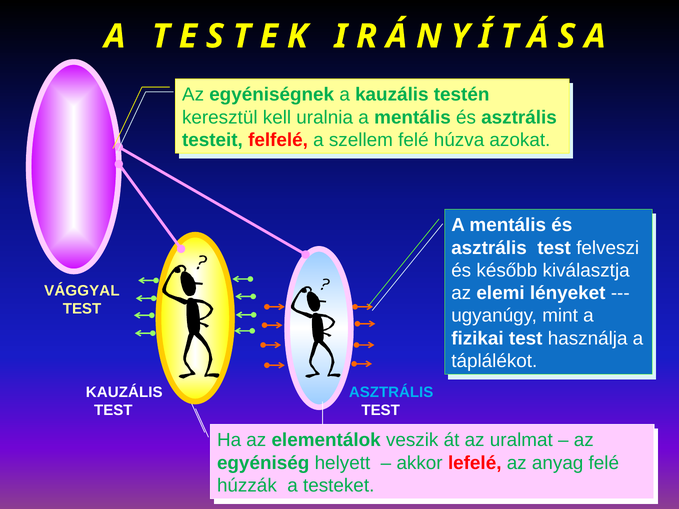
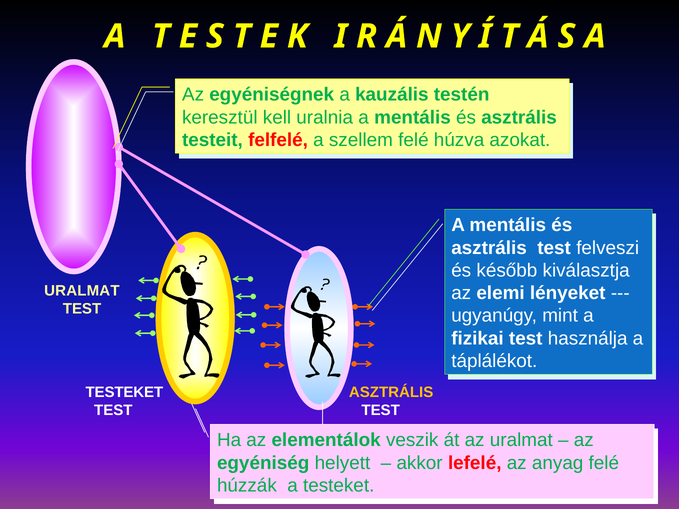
VÁGGYAL: VÁGGYAL -> URALMAT (82, 291)
KAUZÁLIS: KAUZÁLIS -> TESTEKET (124, 393)
ASZTRÁLIS colour: light blue -> yellow (391, 393)
